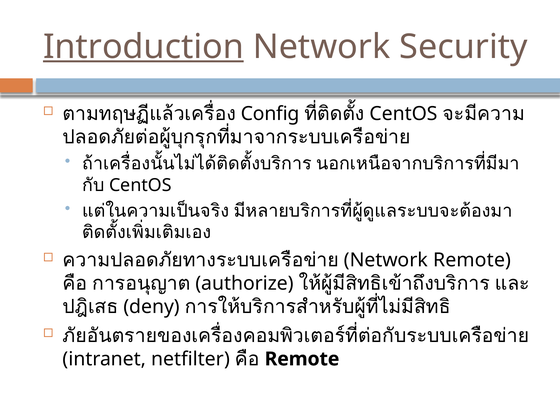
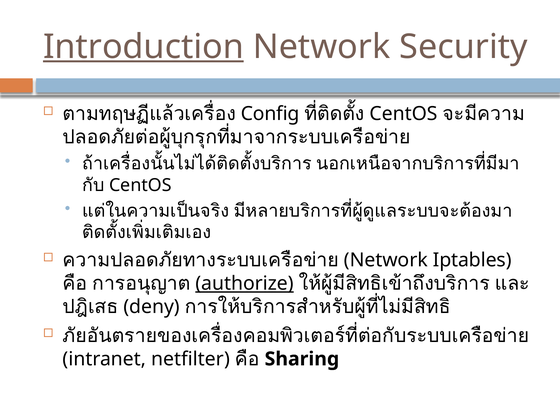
Network Remote: Remote -> Iptables (472, 260)
authorize underline: none -> present (245, 284)
Remote: Remote -> Sharing (302, 359)
